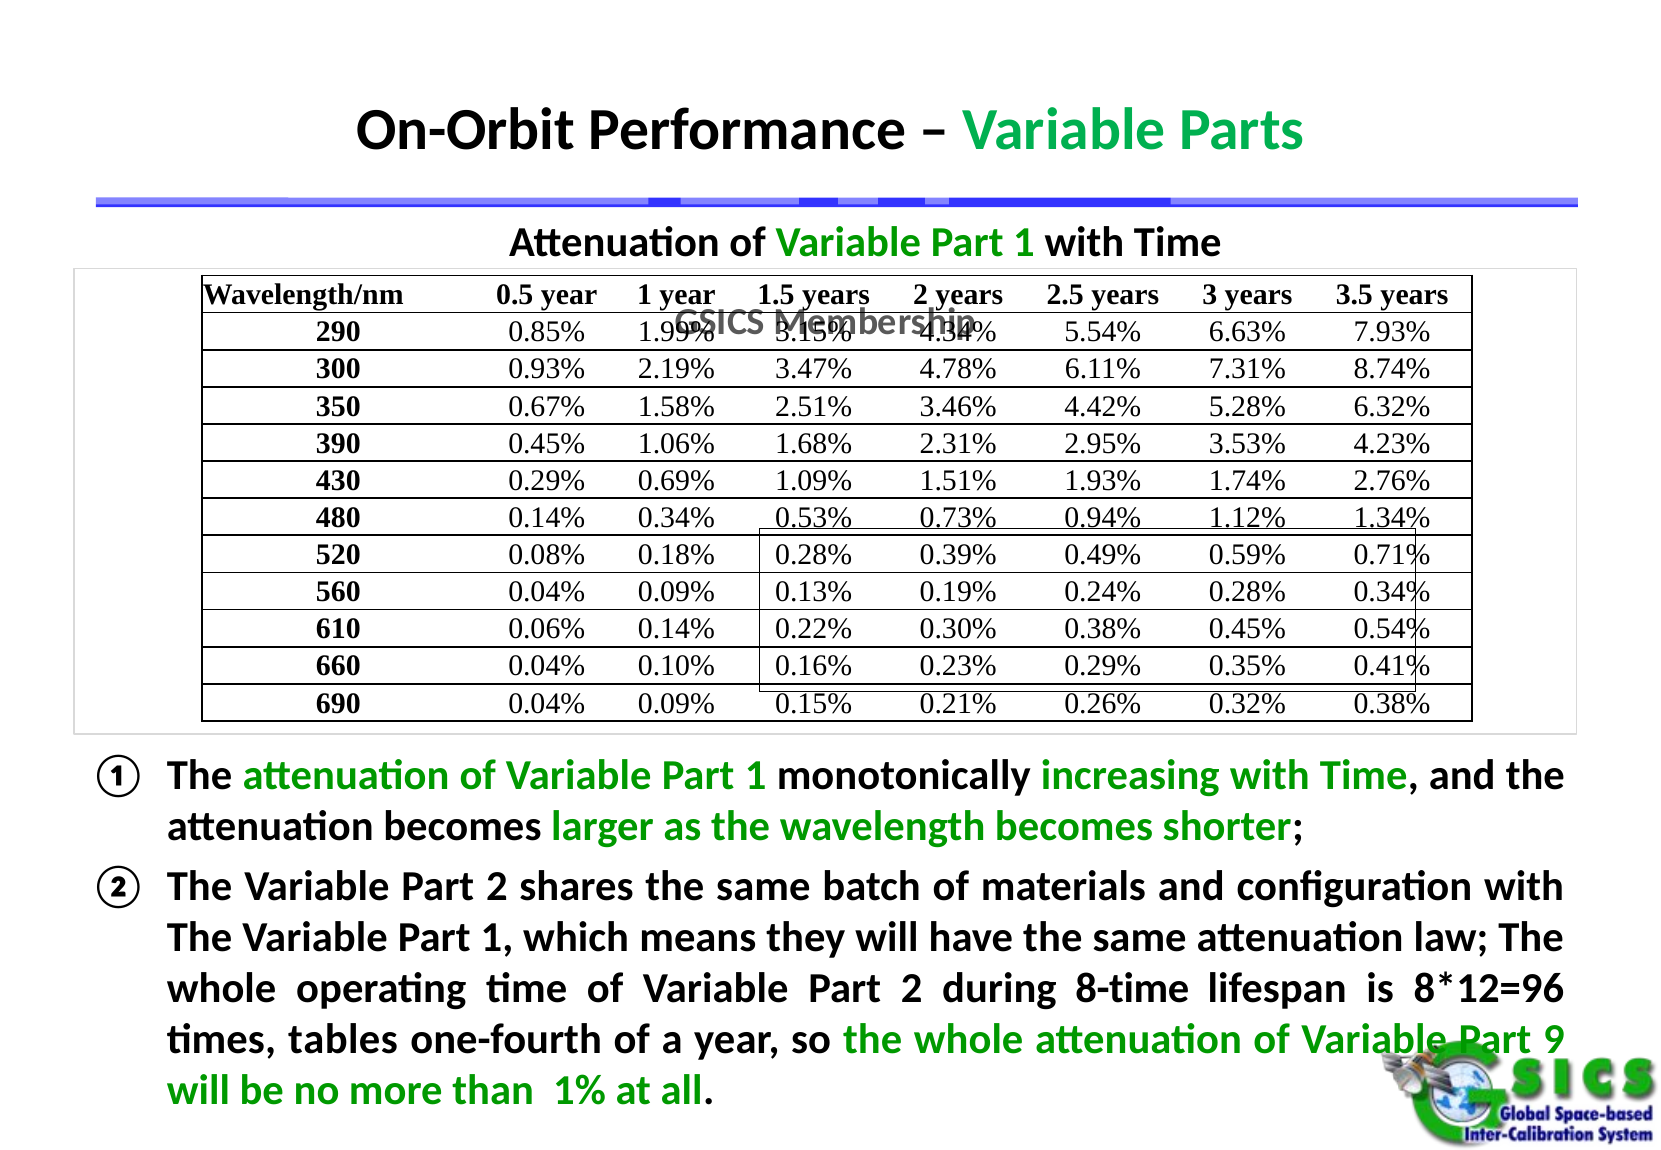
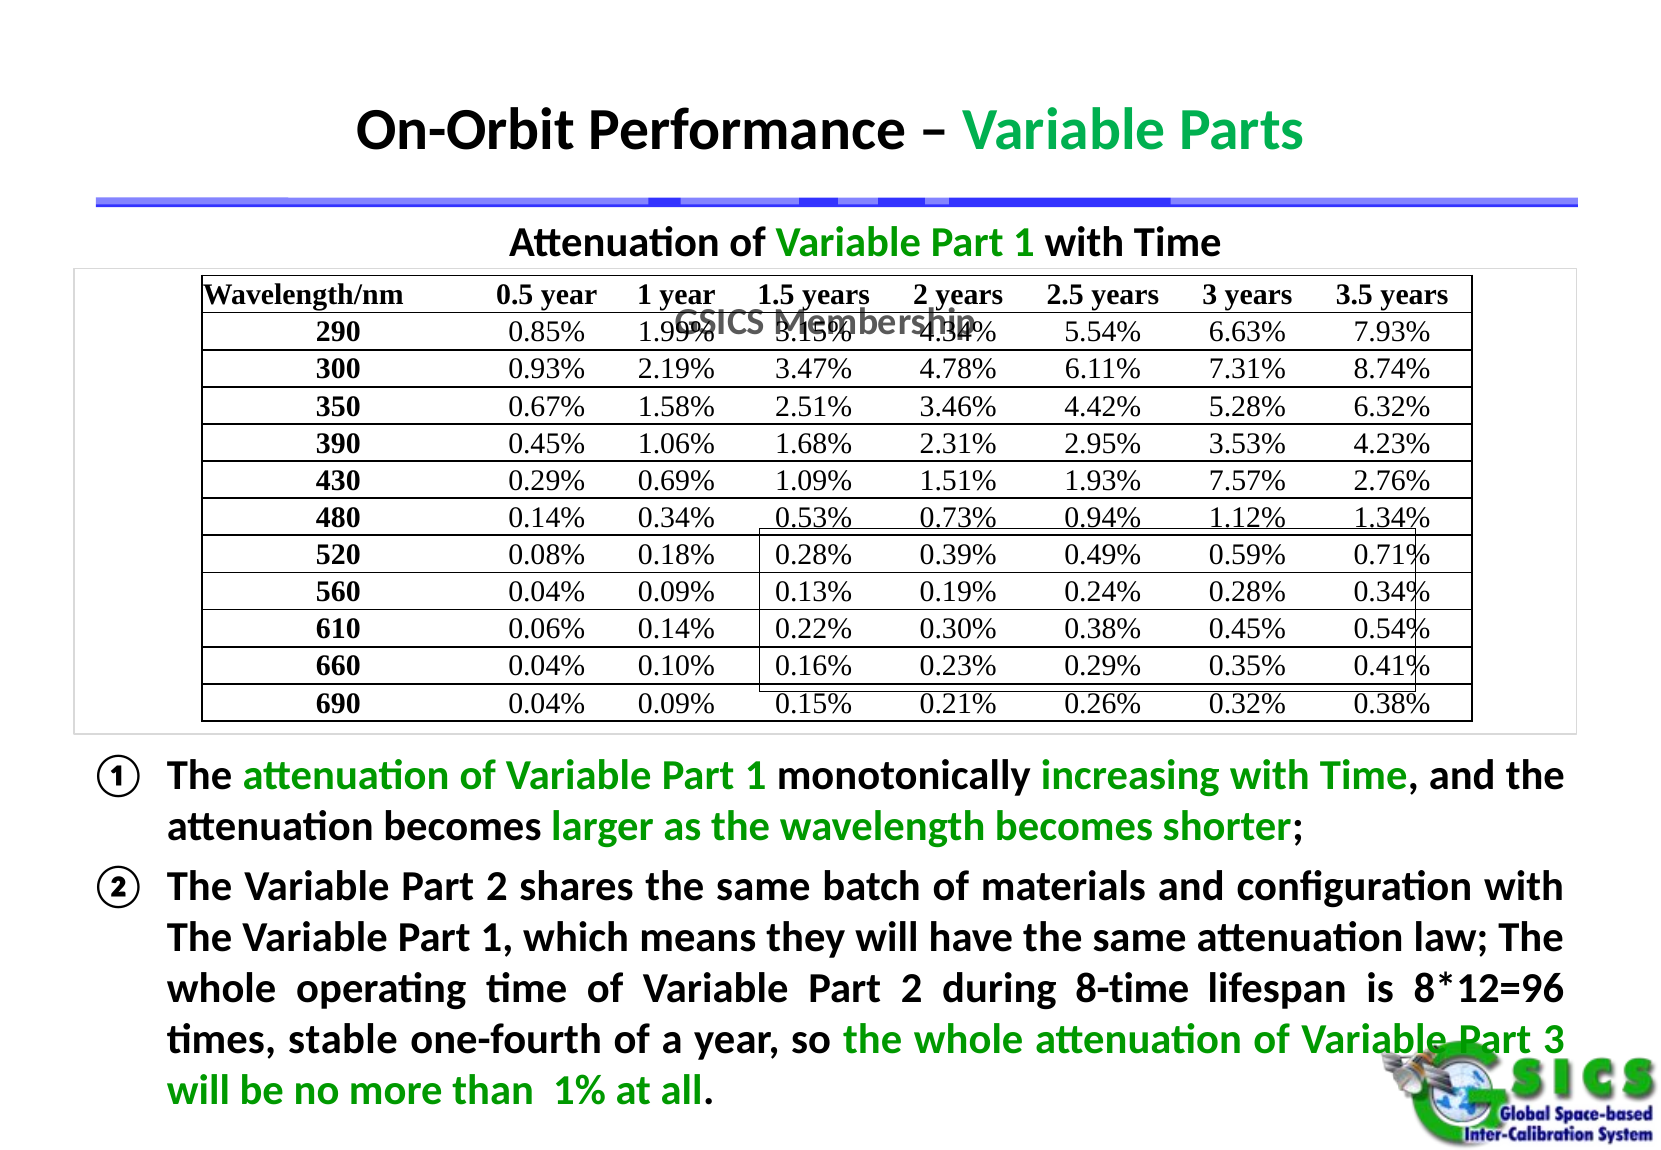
1.74%: 1.74% -> 7.57% (1247, 480)
tables: tables -> stable (343, 1039)
Part 9: 9 -> 3 (1554, 1039)
